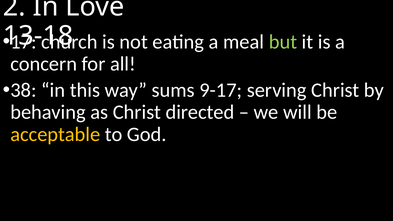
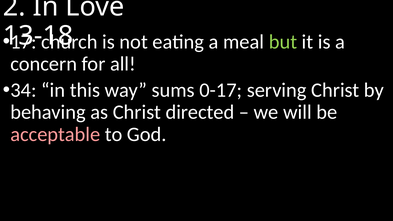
38: 38 -> 34 (23, 90)
9-17: 9-17 -> 0-17 (221, 90)
acceptable colour: yellow -> pink (55, 134)
